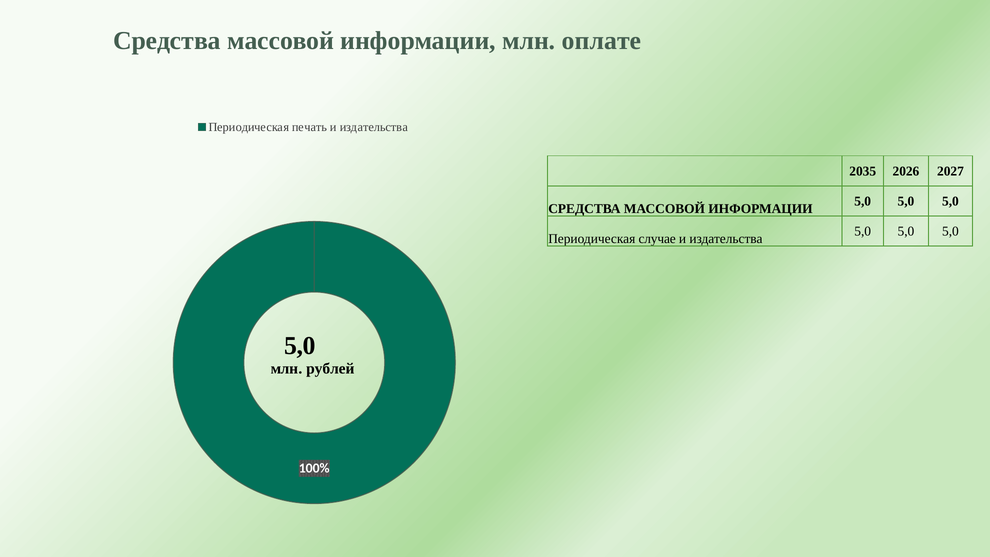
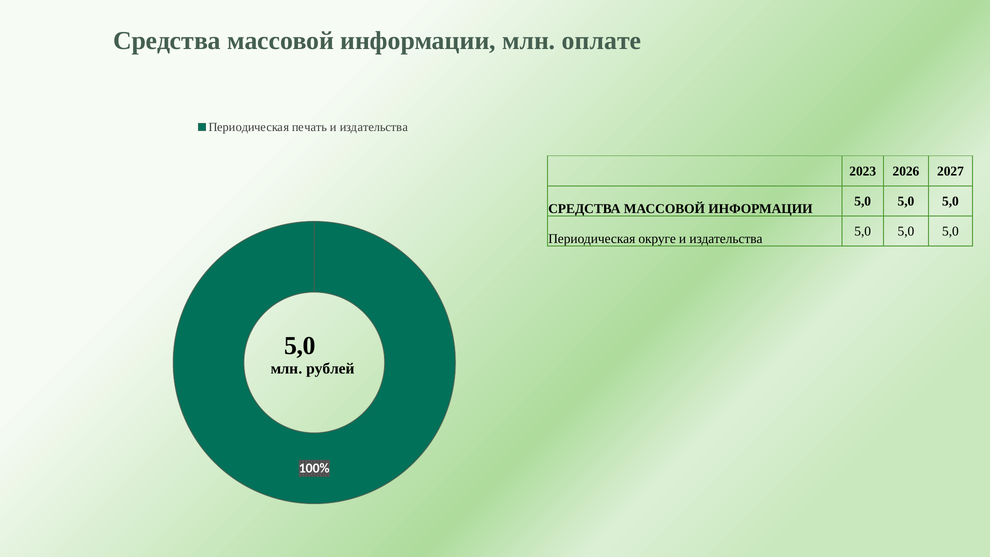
2035: 2035 -> 2023 (863, 171)
случае: случае -> округе (657, 239)
